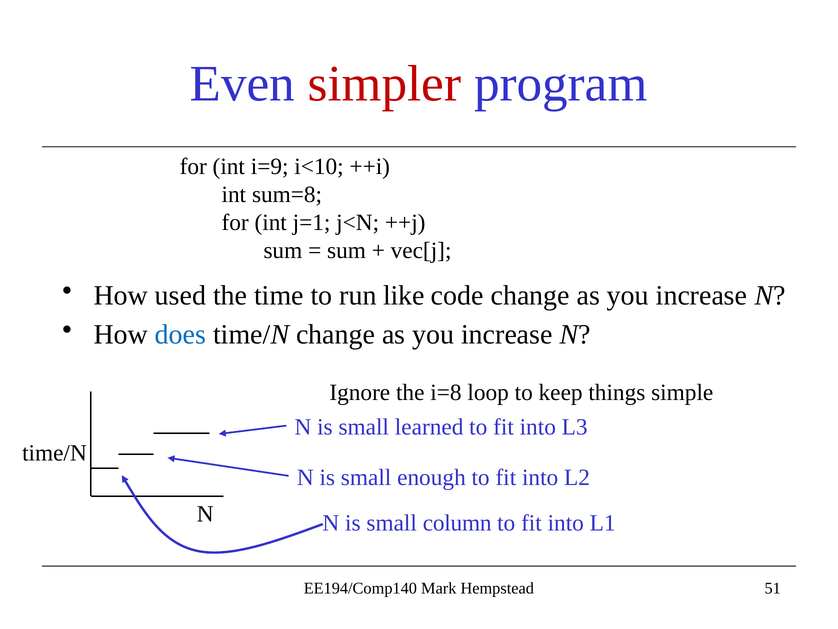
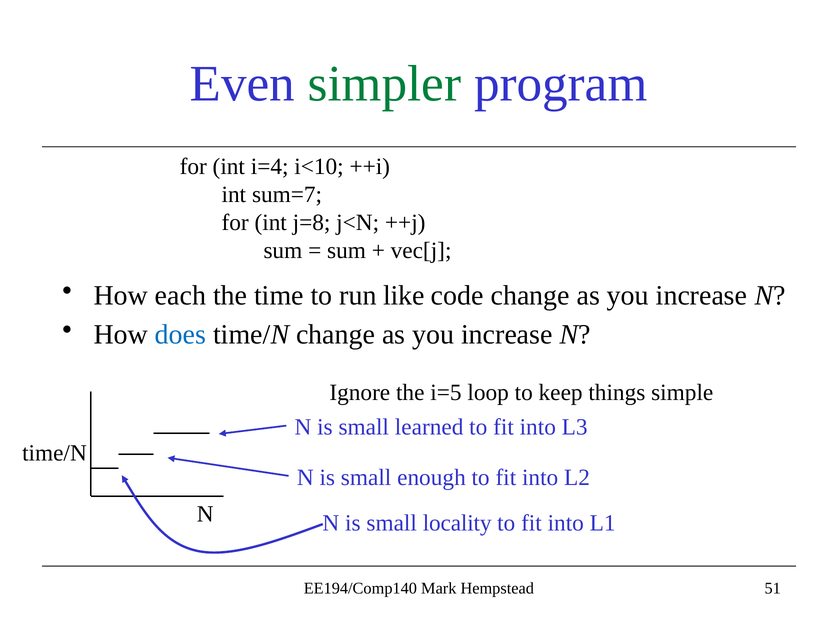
simpler colour: red -> green (384, 84)
i=9: i=9 -> i=4 (270, 166)
sum=8: sum=8 -> sum=7 (287, 194)
j=1: j=1 -> j=8 (312, 222)
used: used -> each (181, 295)
i=8: i=8 -> i=5 (446, 392)
column: column -> locality (457, 523)
